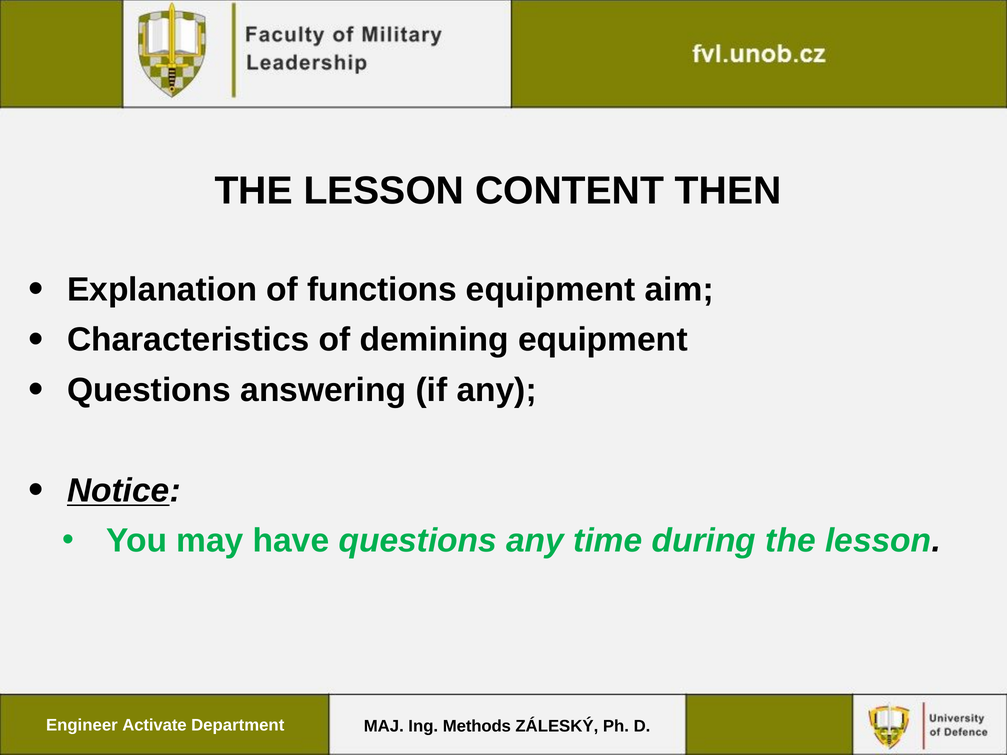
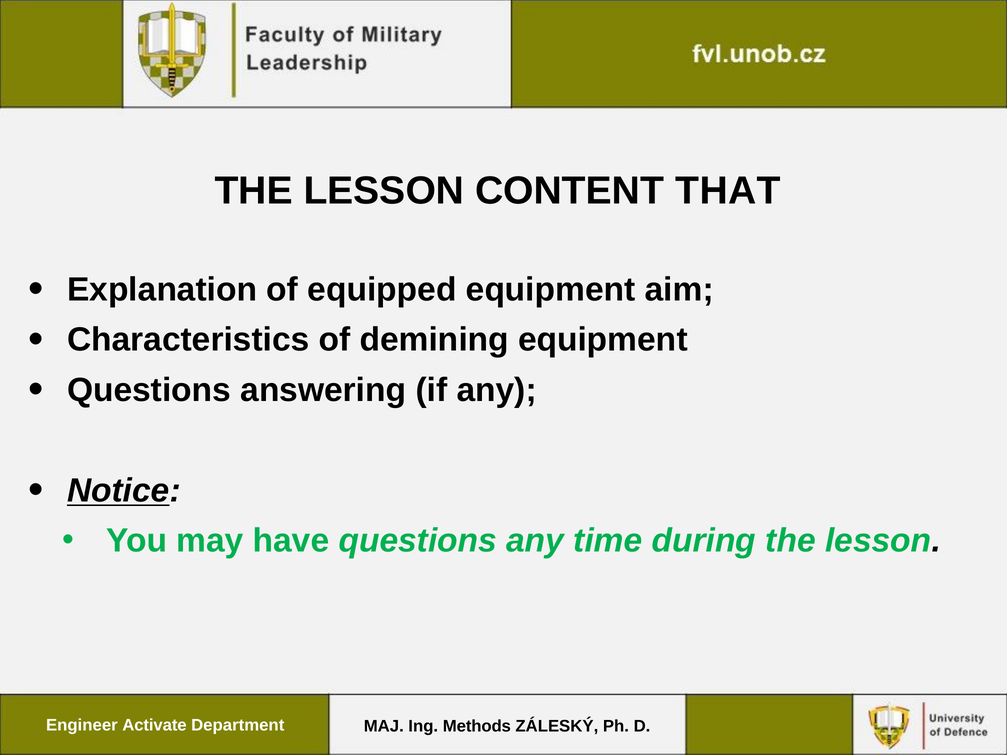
THEN: THEN -> THAT (728, 191)
functions: functions -> equipped (382, 290)
